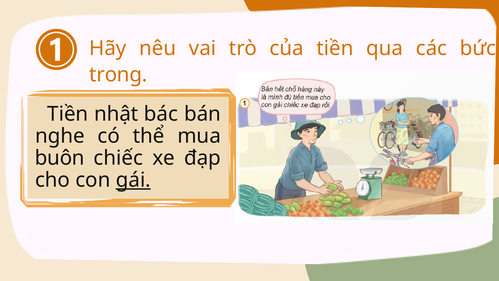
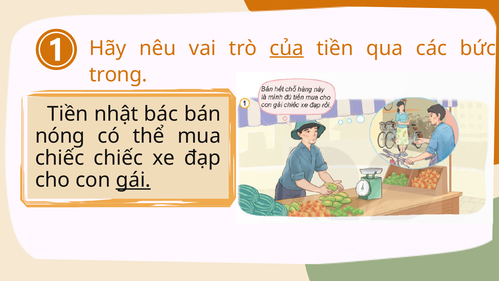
của underline: none -> present (287, 48)
nghe: nghe -> nóng (60, 136)
buôn: buôn -> chiếc (60, 158)
